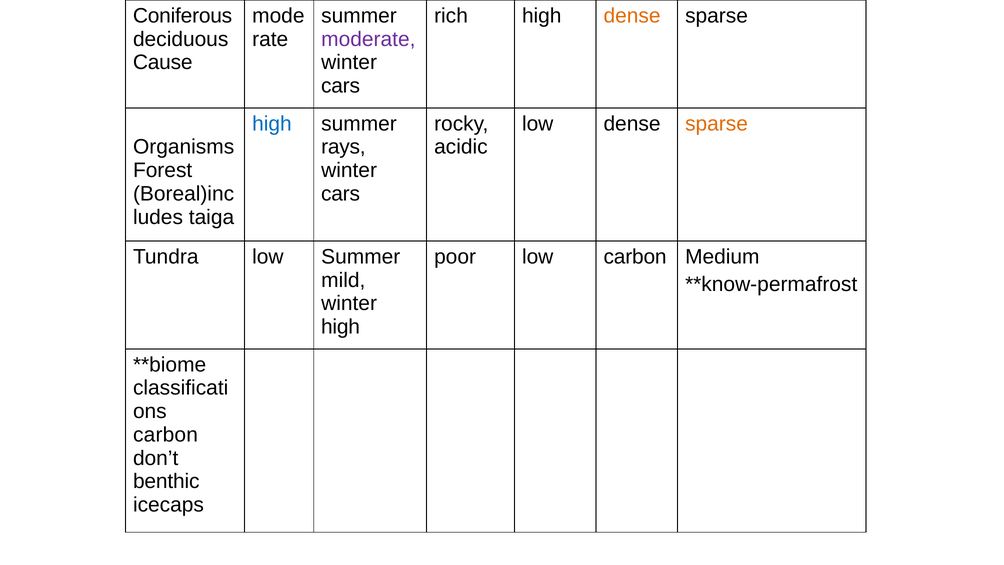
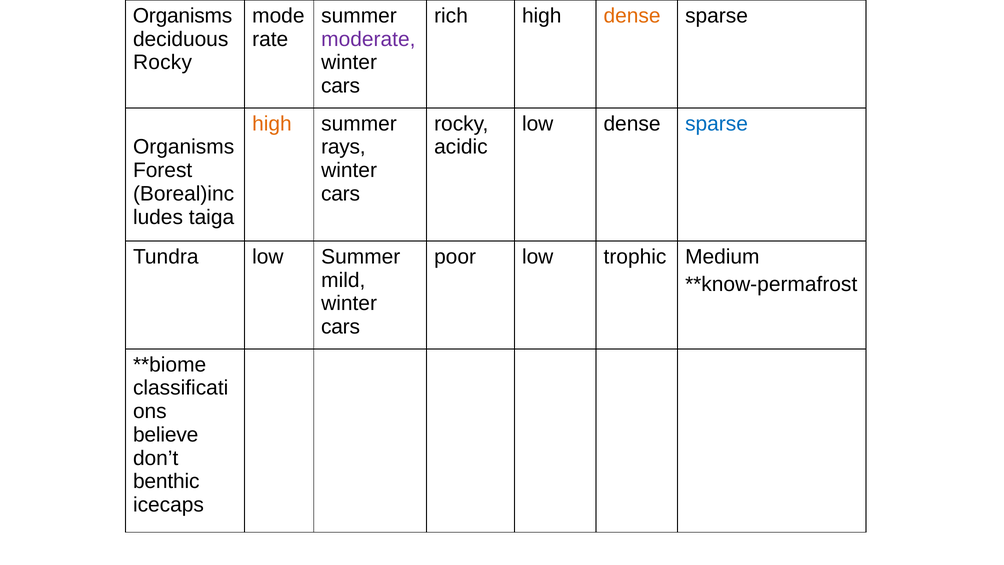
Coniferous: Coniferous -> Organisms (183, 16)
Cause: Cause -> Rocky (163, 62)
high colour: blue -> orange (272, 124)
sparse colour: orange -> blue (717, 124)
low carbon: carbon -> trophic (635, 257)
high: high -> cars (341, 327)
carbon: carbon -> believe (166, 435)
